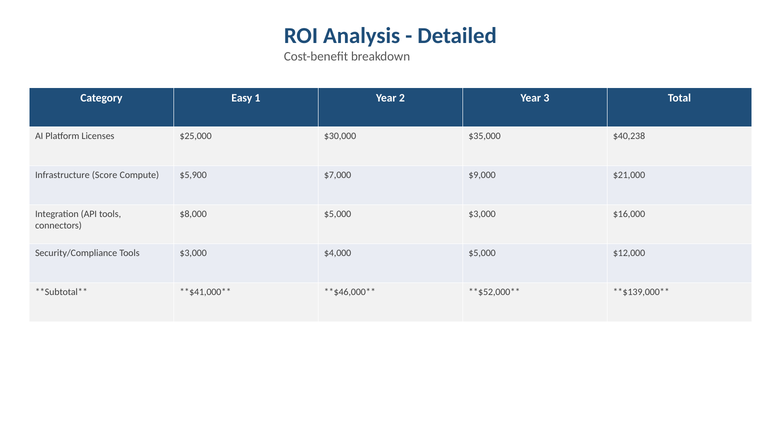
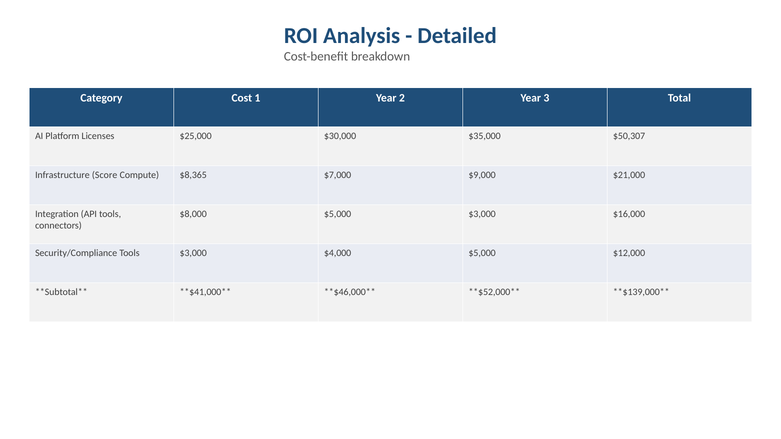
Easy: Easy -> Cost (242, 98)
$40,238: $40,238 -> $50,307 (629, 136)
$5,900: $5,900 -> $8,365 (193, 175)
